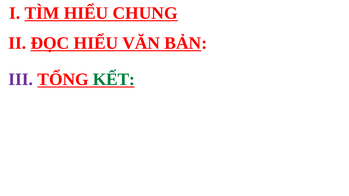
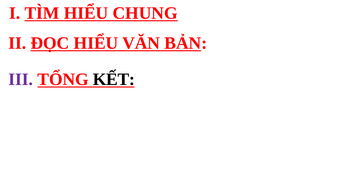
KẾT colour: green -> black (114, 79)
